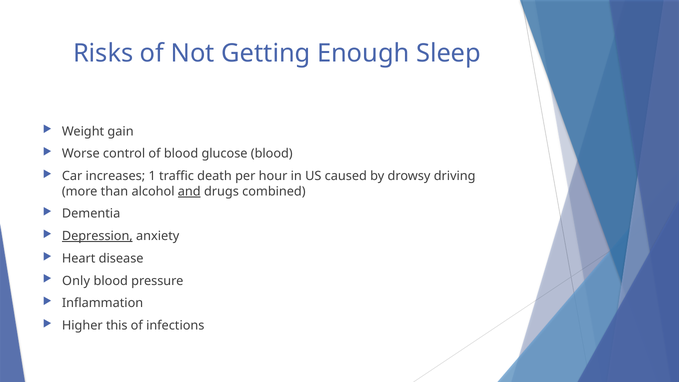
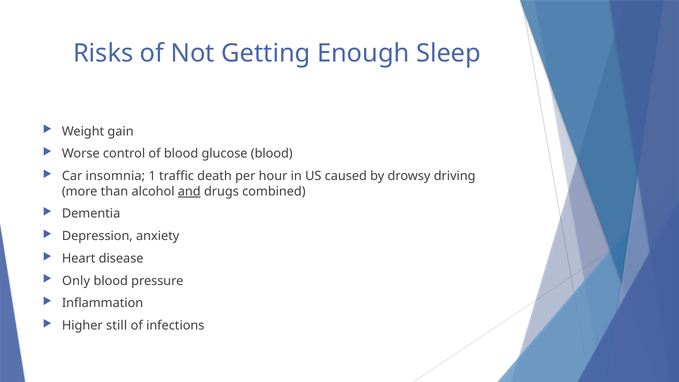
increases: increases -> insomnia (115, 176)
Depression underline: present -> none (97, 236)
this: this -> still (117, 326)
